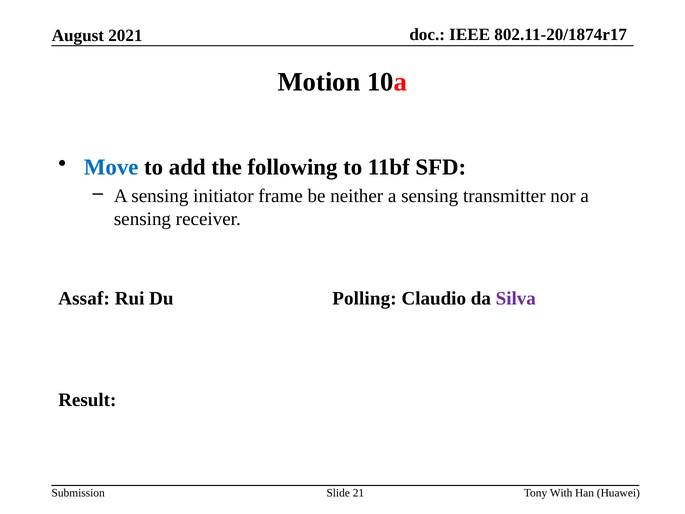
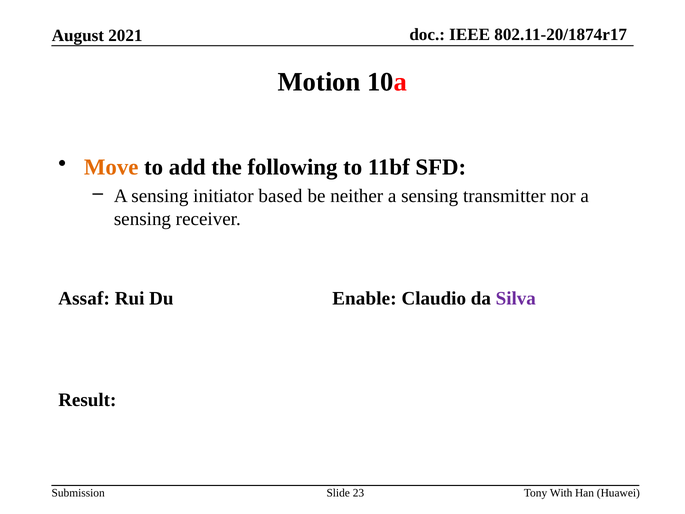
Move colour: blue -> orange (111, 167)
frame: frame -> based (280, 196)
Polling: Polling -> Enable (364, 299)
21: 21 -> 23 (358, 493)
